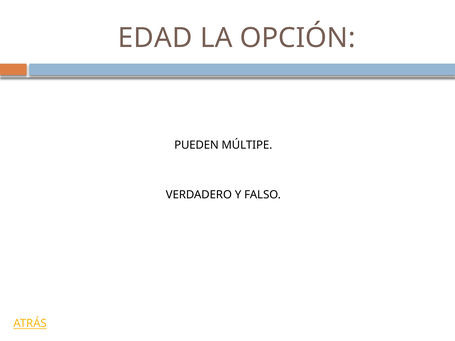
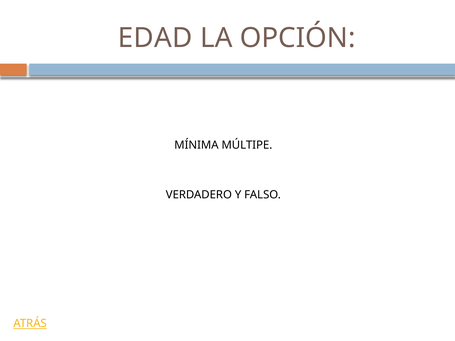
PUEDEN: PUEDEN -> MÍNIMA (196, 145)
